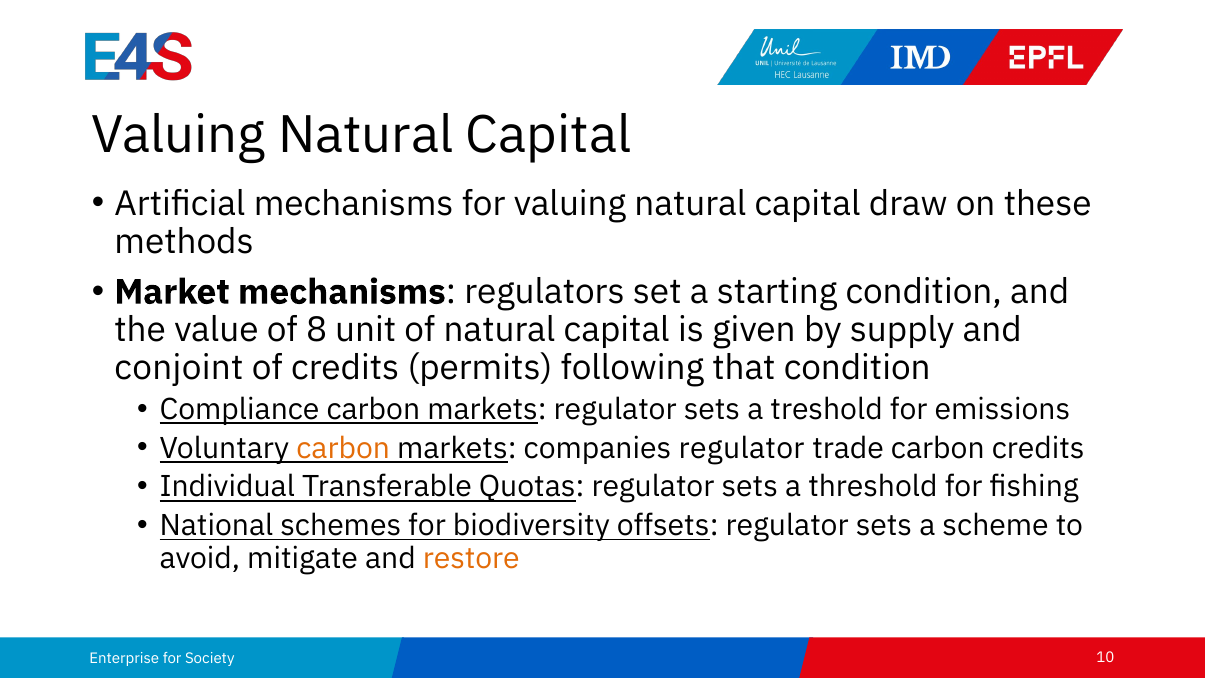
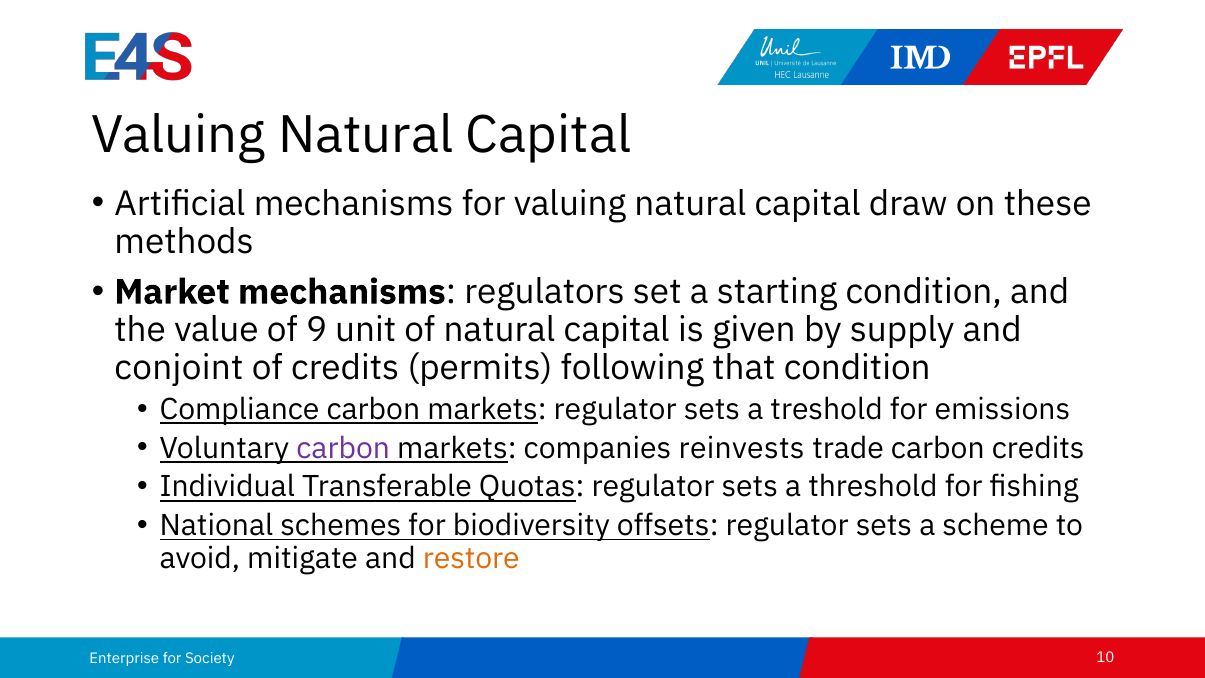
8: 8 -> 9 (317, 330)
carbon colour: orange -> purple (343, 448)
companies regulator: regulator -> reinvests (742, 448)
